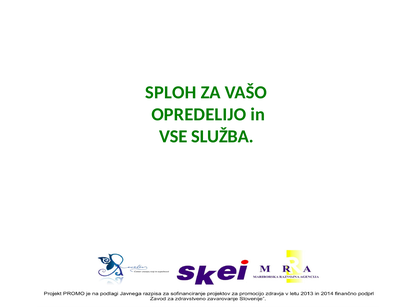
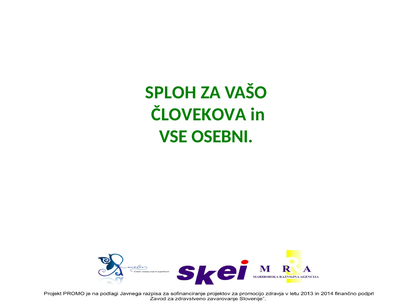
OPREDELIJO: OPREDELIJO -> ČLOVEKOVA (199, 115)
SLUŽBA: SLUŽBA -> OSEBNI (222, 137)
